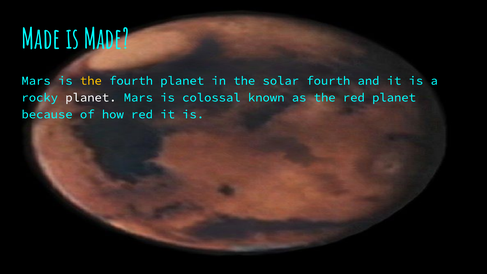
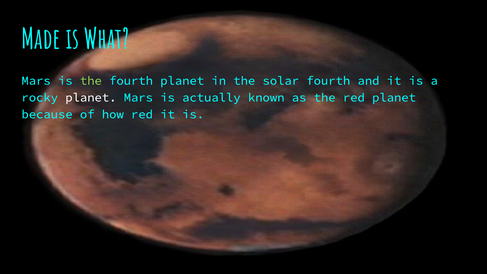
is Made: Made -> What (107, 39)
the colour: yellow -> light green (91, 81)
colossal: colossal -> actually (211, 97)
